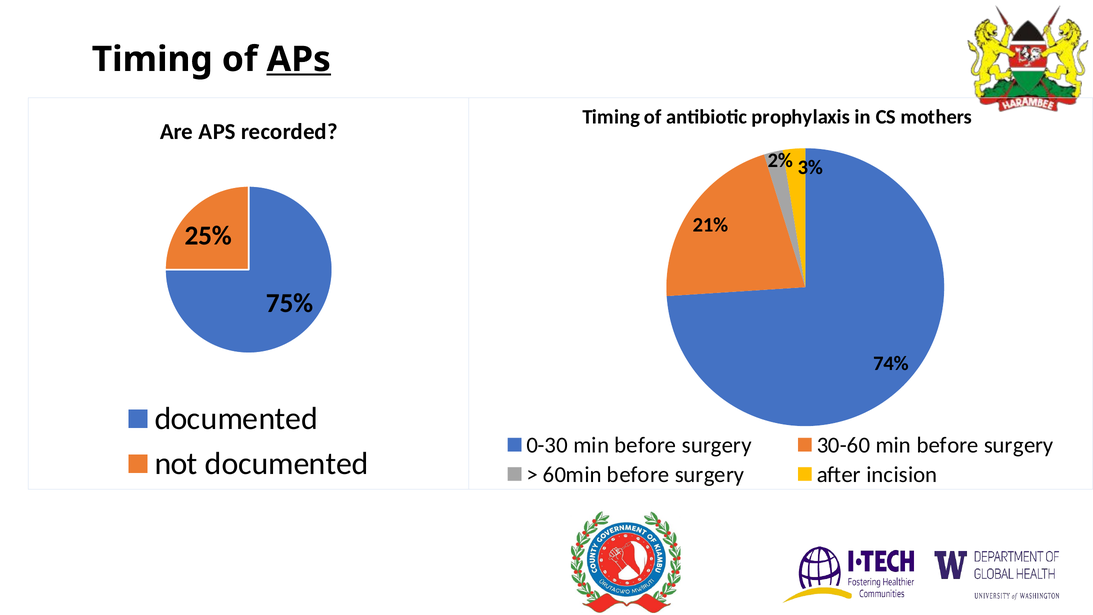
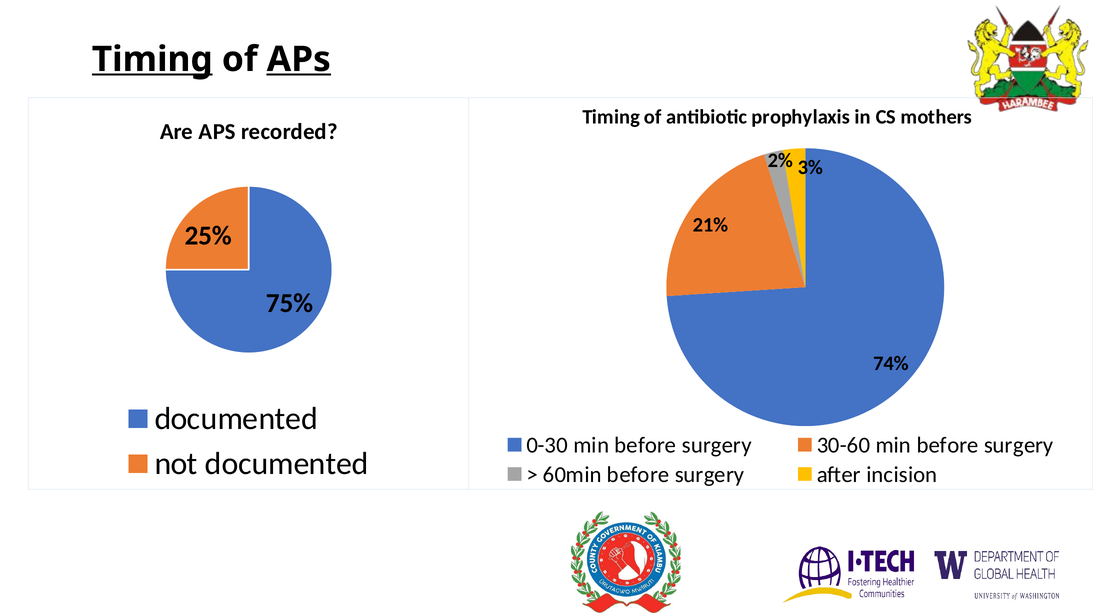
Timing underline: none -> present (152, 59)
